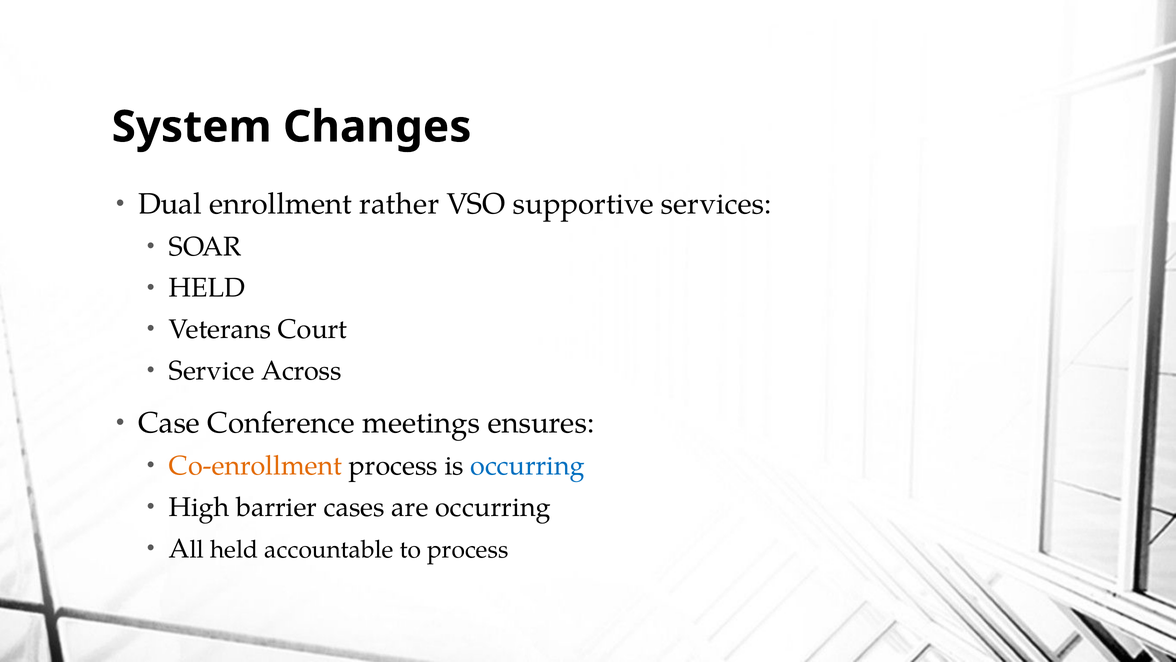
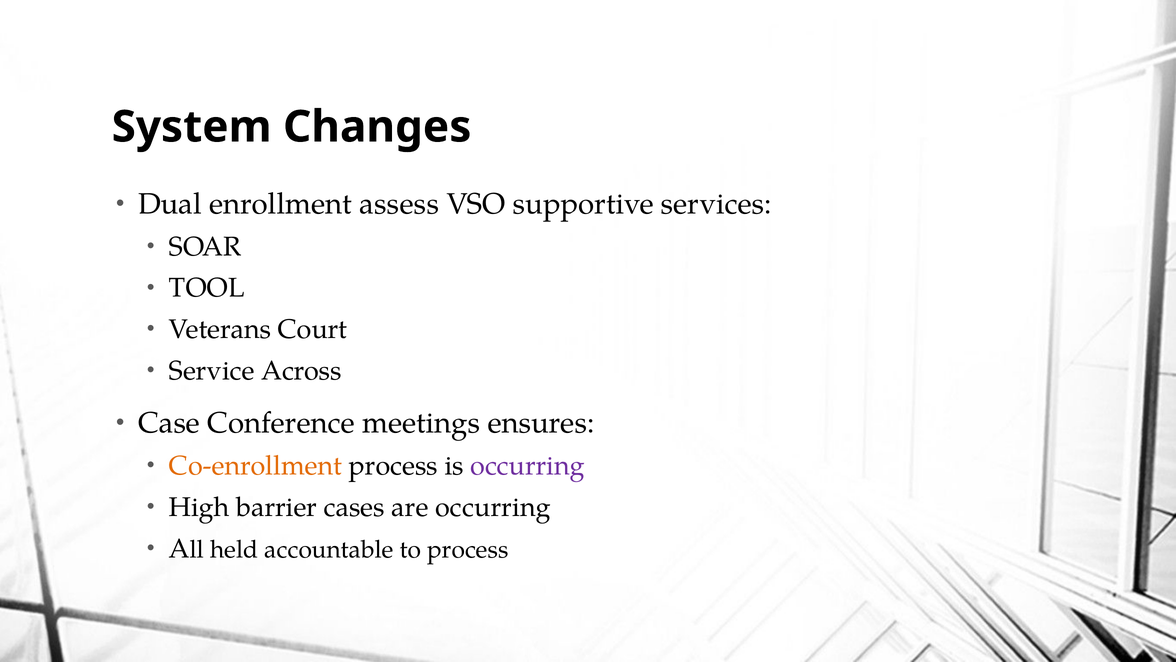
rather: rather -> assess (399, 204)
HELD: HELD -> TOOL (207, 288)
occurring colour: blue -> purple (528, 466)
